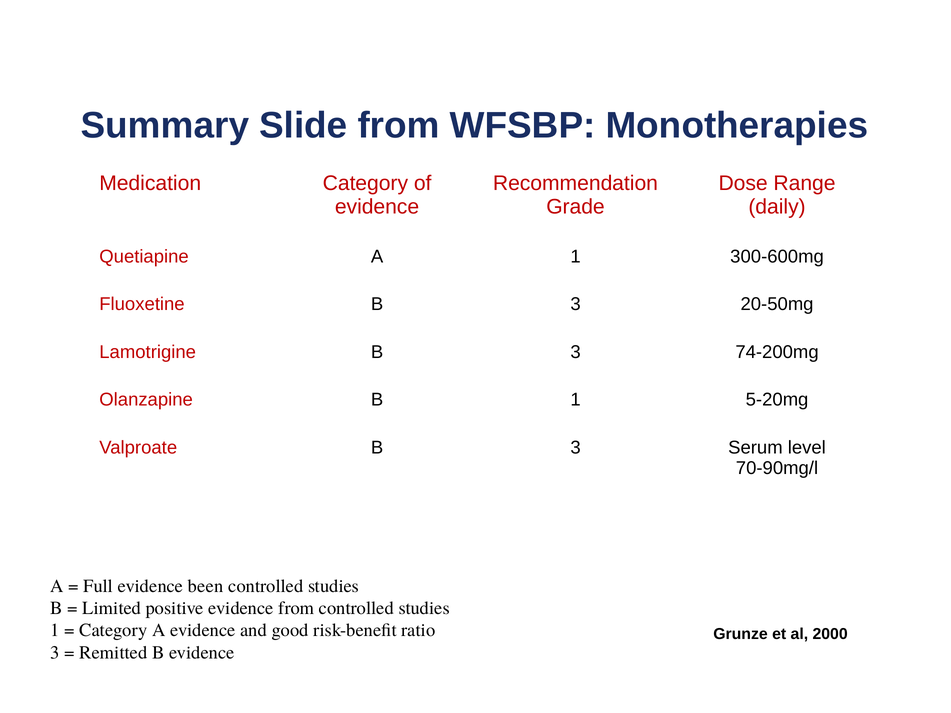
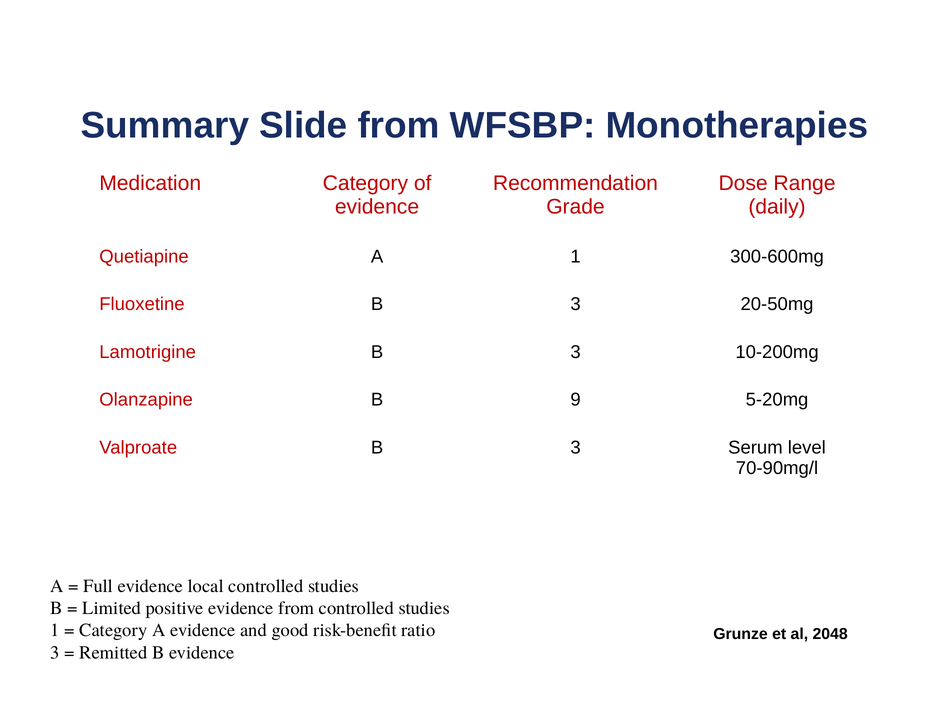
74-200mg: 74-200mg -> 10-200mg (777, 352)
B 1: 1 -> 9 (576, 400)
been: been -> local (206, 586)
2000: 2000 -> 2048 (830, 634)
